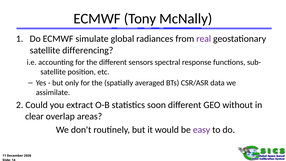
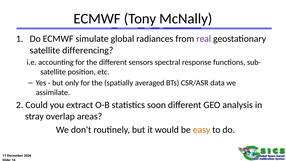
without: without -> analysis (238, 105)
clear: clear -> stray (34, 116)
easy colour: purple -> orange (202, 130)
